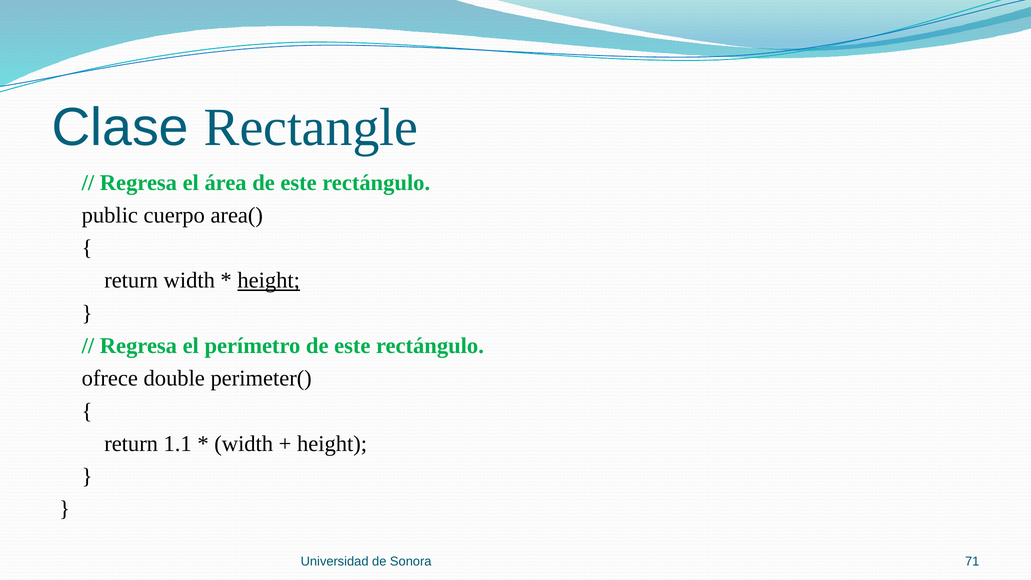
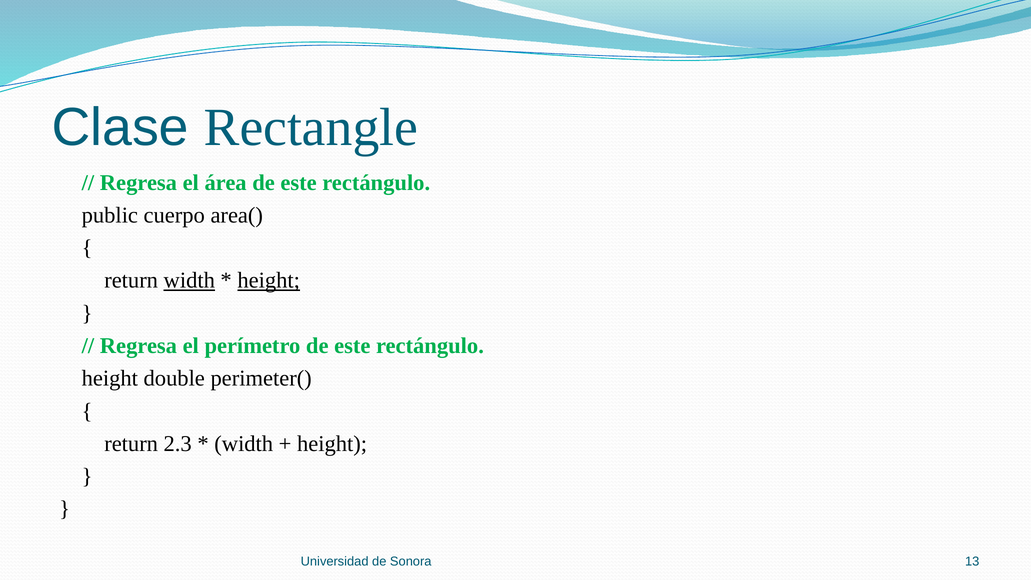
width underline: none -> present (189, 280)
ofrece: ofrece -> height (110, 378)
1.1: 1.1 -> 2.3 (178, 444)
71: 71 -> 13 (972, 562)
